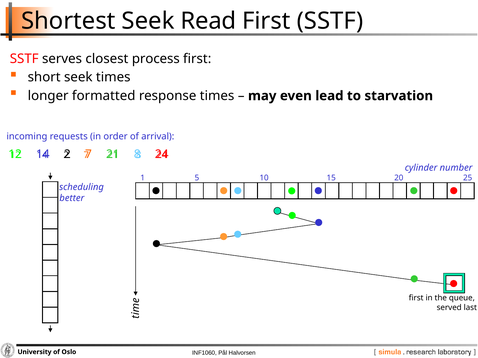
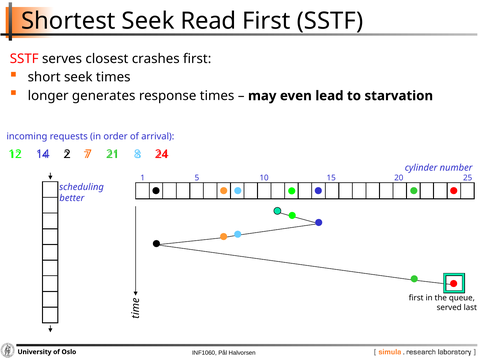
process: process -> crashes (156, 59)
formatted: formatted -> generates (104, 96)
